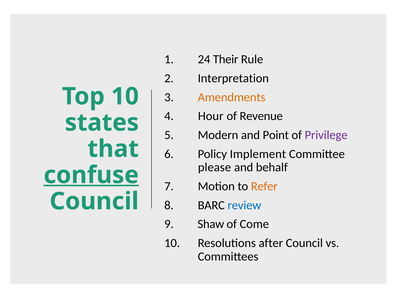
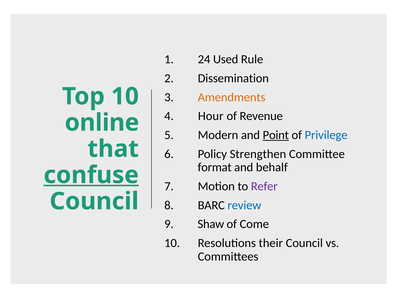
Their: Their -> Used (226, 59)
Interpretation: Interpretation -> Dissemination (233, 78)
states: states -> online (102, 123)
Point underline: none -> present (276, 135)
Privilege colour: purple -> blue (326, 135)
Implement: Implement -> Strengthen (258, 154)
please: please -> format (215, 167)
Refer colour: orange -> purple (264, 186)
after: after -> their (271, 243)
